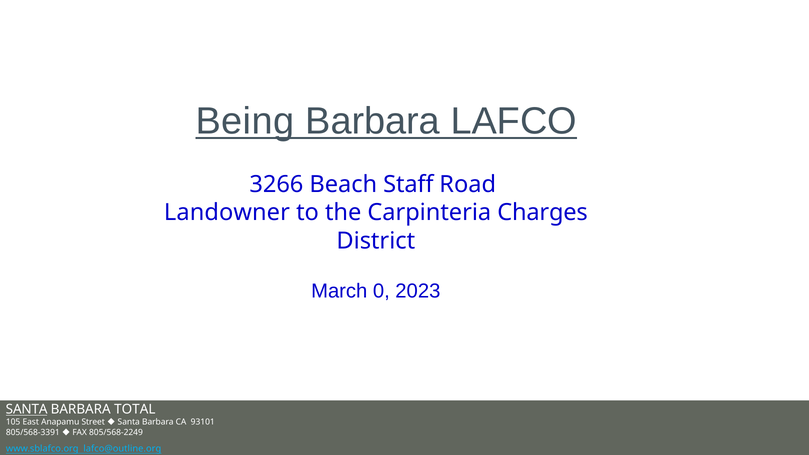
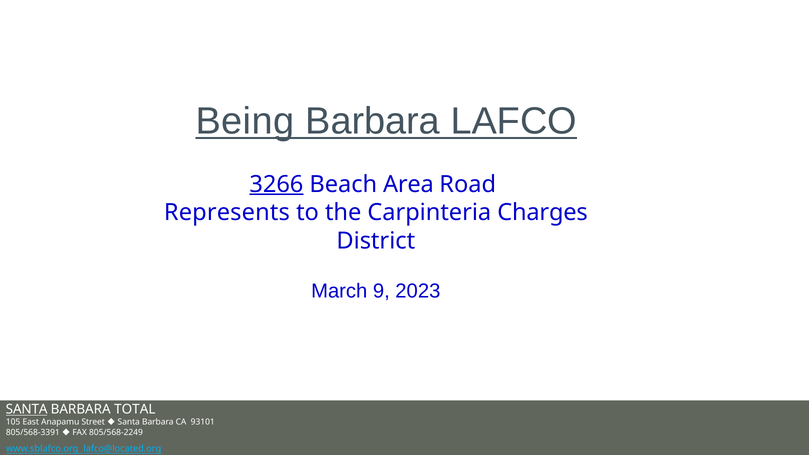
3266 underline: none -> present (276, 184)
Staff: Staff -> Area (408, 184)
Landowner: Landowner -> Represents (227, 213)
0: 0 -> 9 (381, 291)
lafco@outline.org: lafco@outline.org -> lafco@located.org (122, 449)
